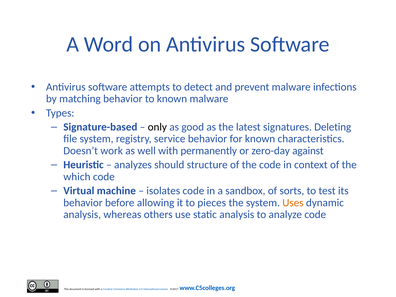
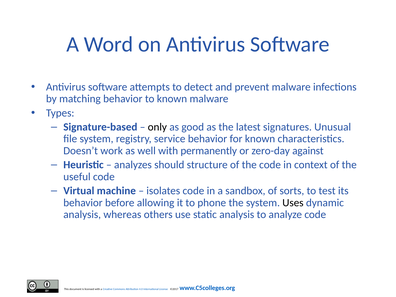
Deleting: Deleting -> Unusual (333, 127)
which: which -> useful (77, 177)
pieces: pieces -> phone (212, 203)
Uses colour: orange -> black (293, 203)
